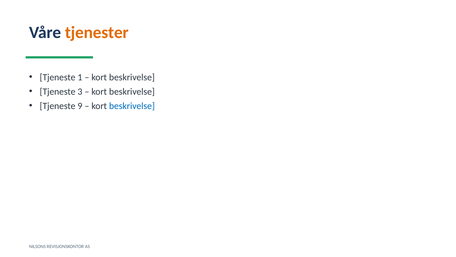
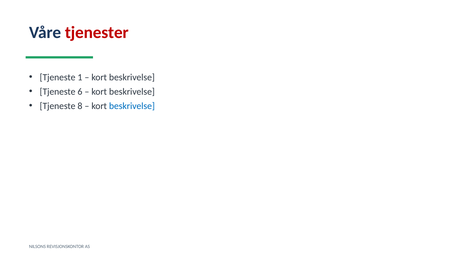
tjenester colour: orange -> red (97, 33)
3: 3 -> 6 (80, 91)
9: 9 -> 8 (80, 106)
